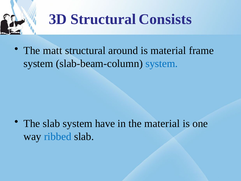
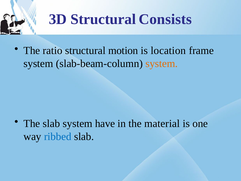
matt: matt -> ratio (53, 51)
around: around -> motion (123, 51)
is material: material -> location (168, 51)
system colour: blue -> orange (162, 63)
